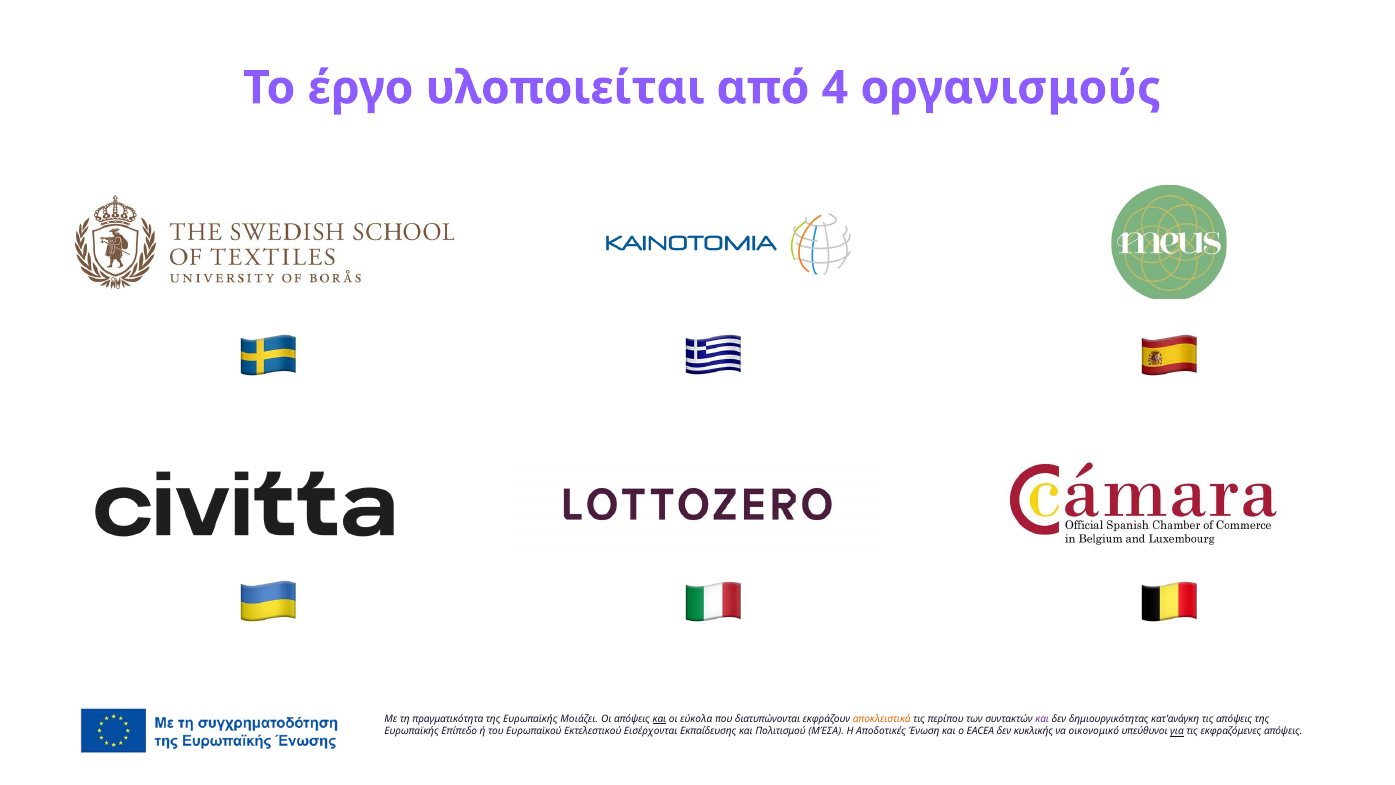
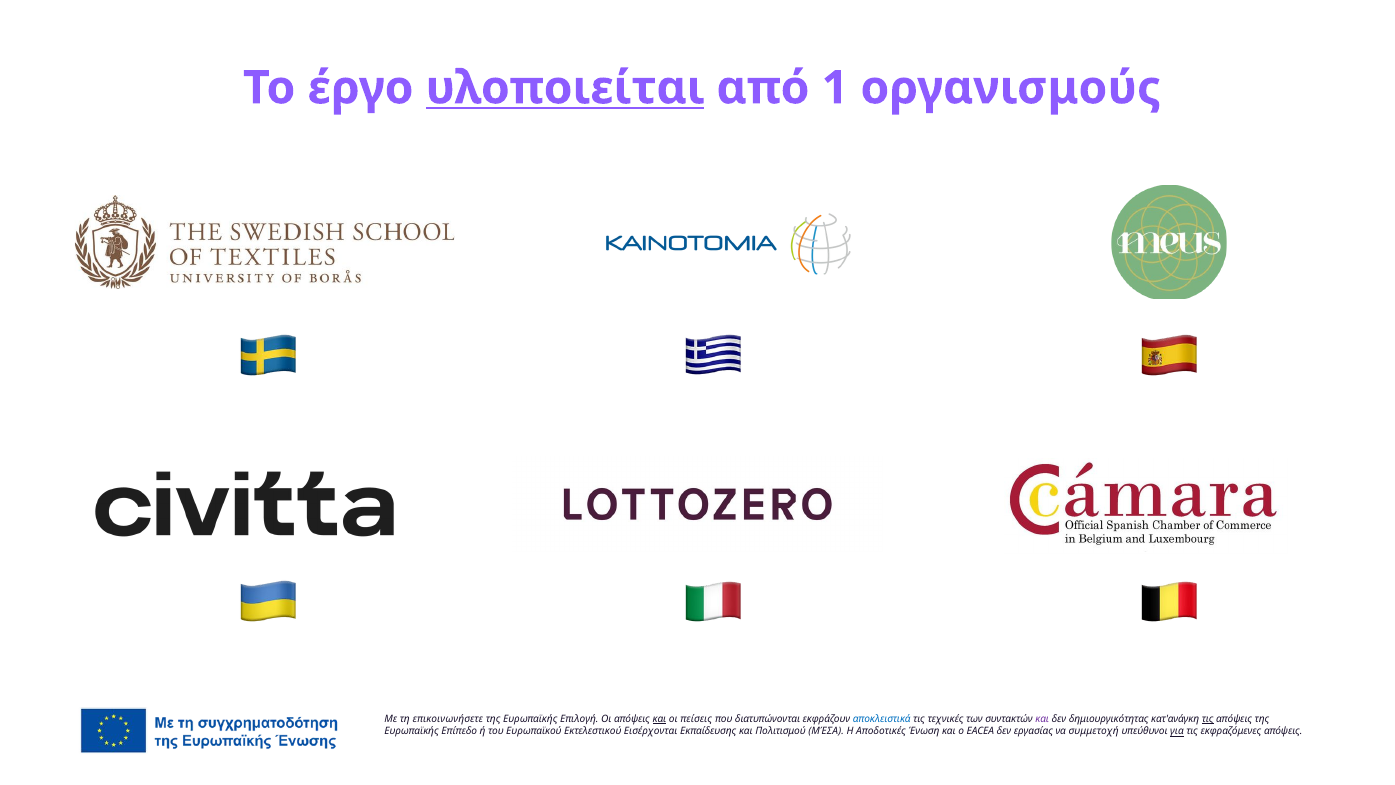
υλοποιείται underline: none -> present (565, 88)
4: 4 -> 1 (835, 88)
πραγματικότητα: πραγματικότητα -> επικοινωνήσετε (448, 719)
Μοιάζει: Μοιάζει -> Επιλογή (579, 719)
εύκολα: εύκολα -> πείσεις (696, 719)
αποκλειστικά colour: orange -> blue (882, 719)
περίπου: περίπου -> τεχνικές (946, 719)
τις underline: none -> present (1208, 719)
κυκλικής: κυκλικής -> εργασίας (1033, 731)
οικονομικό: οικονομικό -> συμμετοχή (1094, 731)
